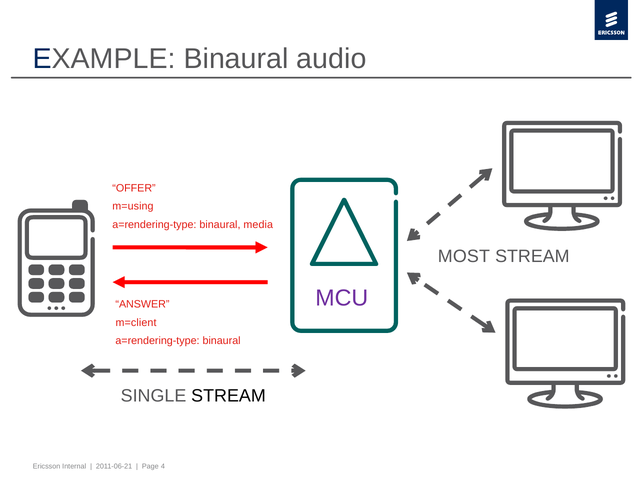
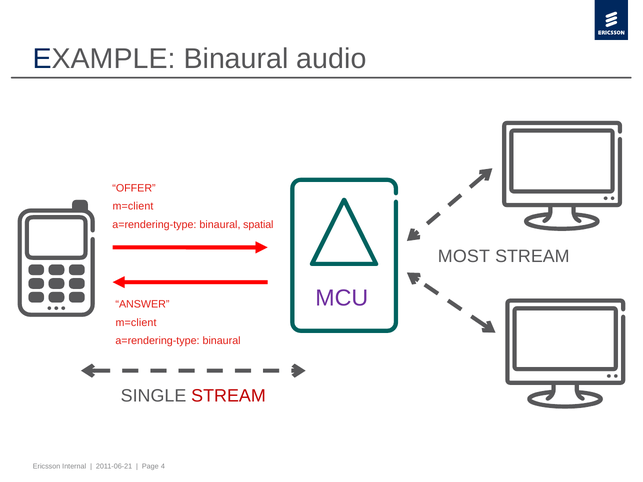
m=using: m=using -> m=client (133, 206)
media: media -> spatial (258, 225)
STREAM colour: black -> red (229, 396)
